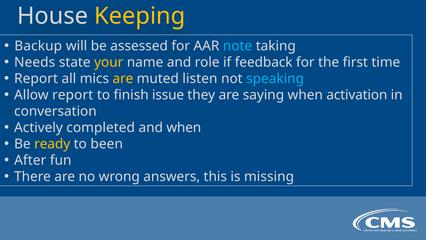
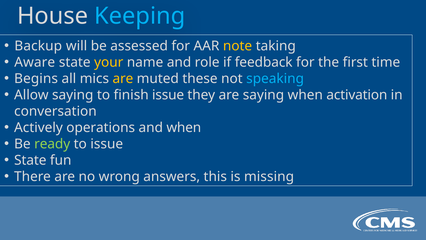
Keeping colour: yellow -> light blue (140, 16)
note colour: light blue -> yellow (238, 46)
Needs: Needs -> Aware (35, 62)
Report: Report -> Begins (36, 79)
listen: listen -> these (200, 79)
Allow report: report -> saying (73, 95)
completed: completed -> operations (101, 127)
ready colour: yellow -> light green (52, 144)
to been: been -> issue (107, 144)
After: After -> State (30, 160)
